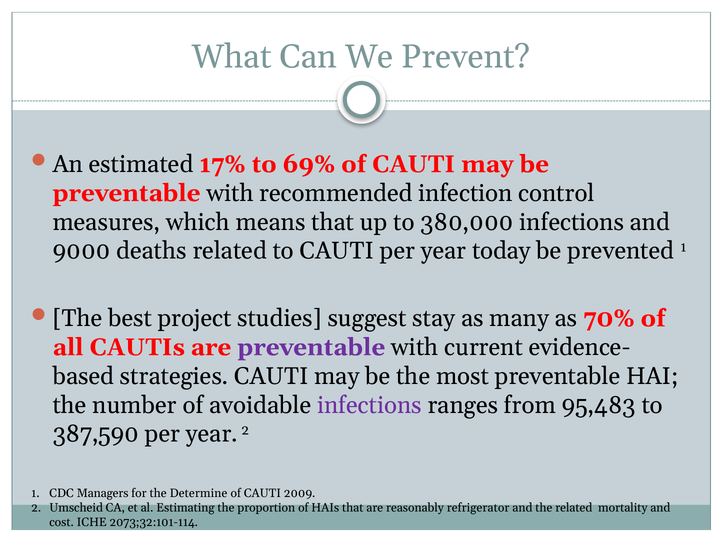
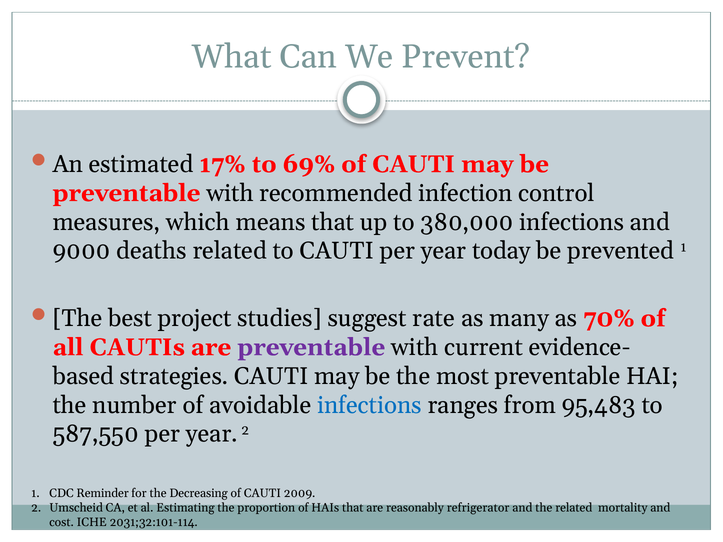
stay: stay -> rate (434, 319)
infections colour: purple -> blue (369, 405)
387,590: 387,590 -> 587,550 (96, 434)
Managers: Managers -> Reminder (103, 494)
Determine: Determine -> Decreasing (199, 494)
2073;32:101-114: 2073;32:101-114 -> 2031;32:101-114 (154, 523)
